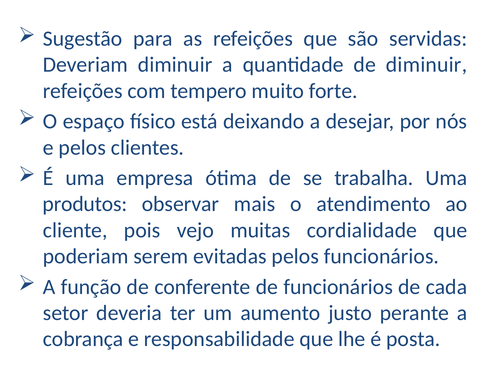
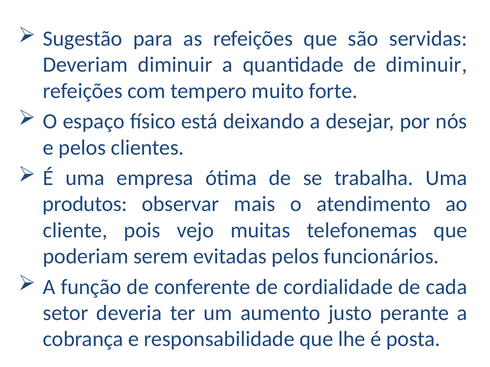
cordialidade: cordialidade -> telefonemas (362, 231)
de funcionários: funcionários -> cordialidade (338, 287)
